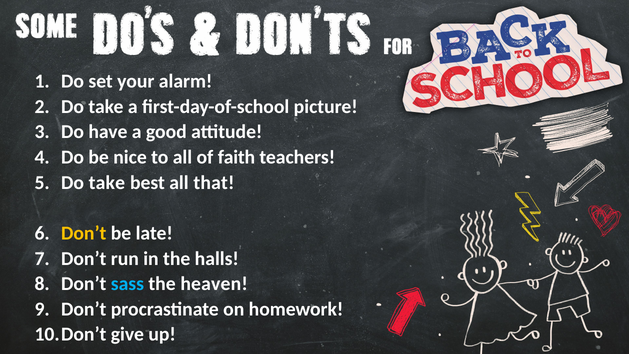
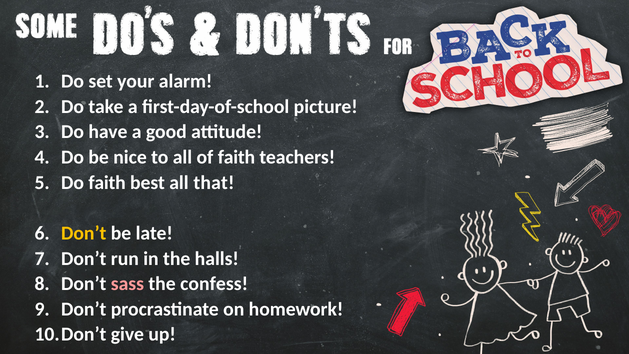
take: take -> faith (107, 183)
sass colour: light blue -> pink (127, 284)
heaven: heaven -> confess (214, 284)
